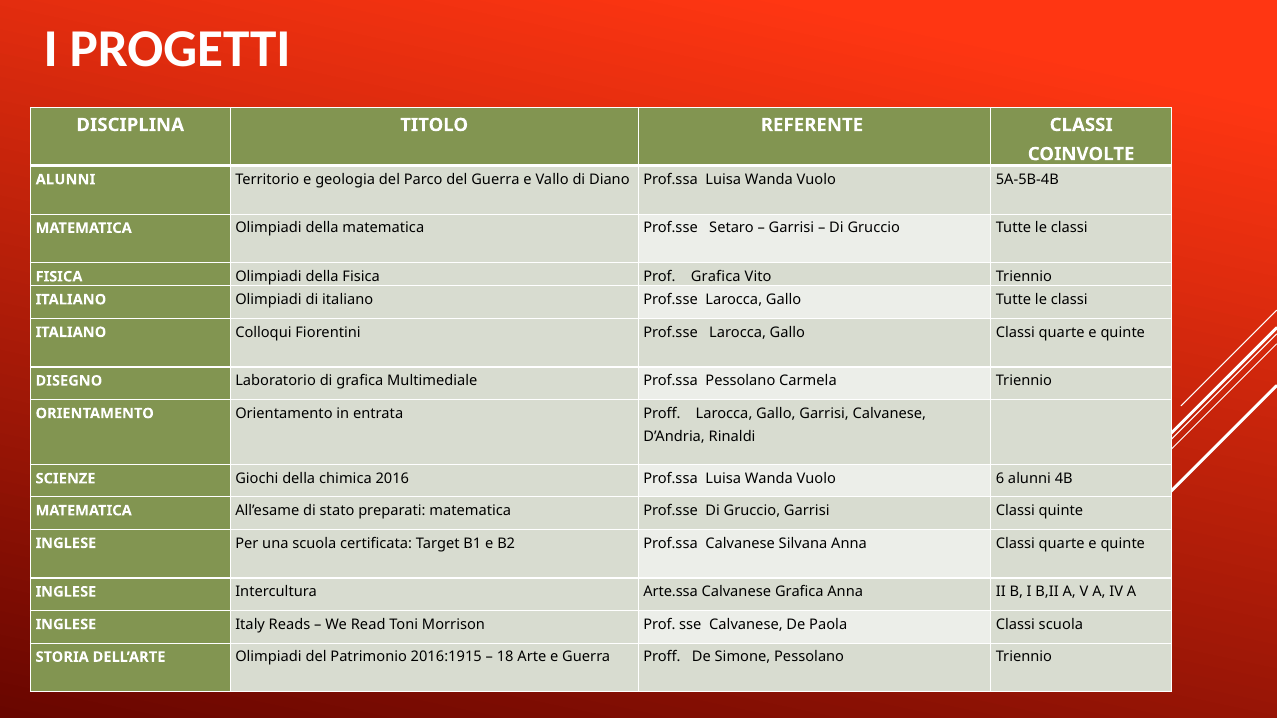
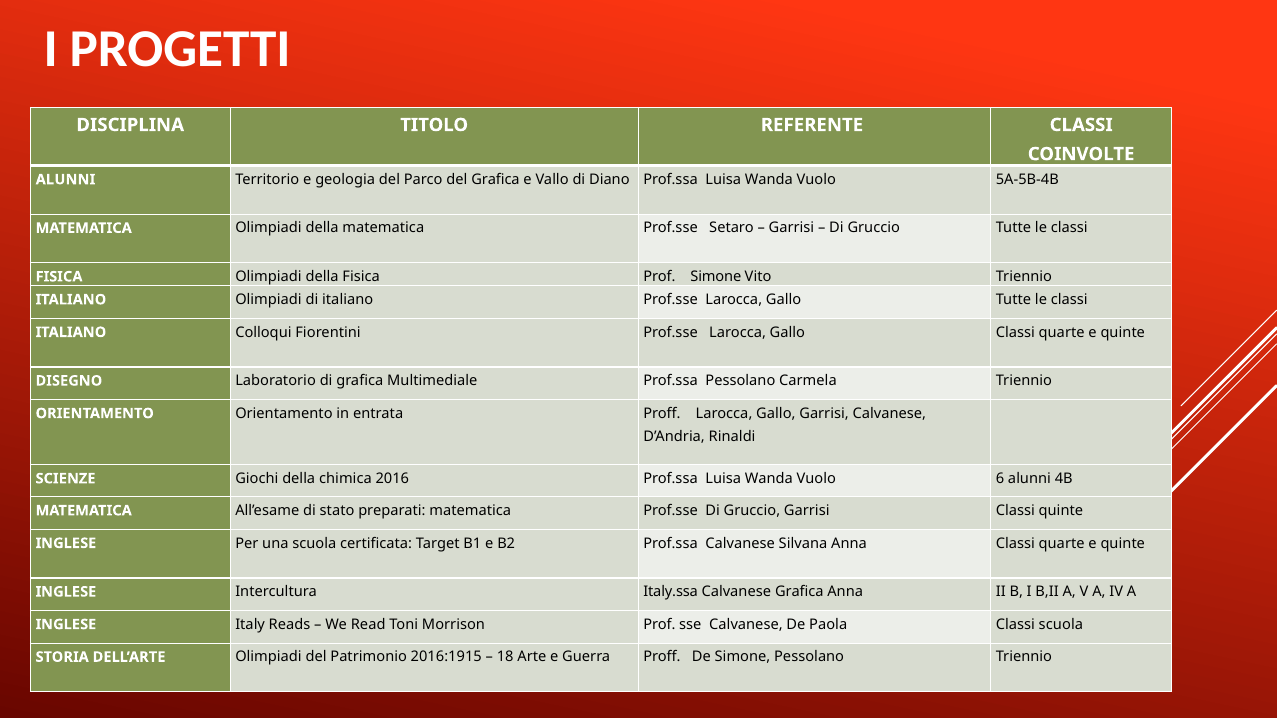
del Guerra: Guerra -> Grafica (495, 180)
Prof Grafica: Grafica -> Simone (716, 277)
Arte.ssa: Arte.ssa -> Italy.ssa (671, 592)
